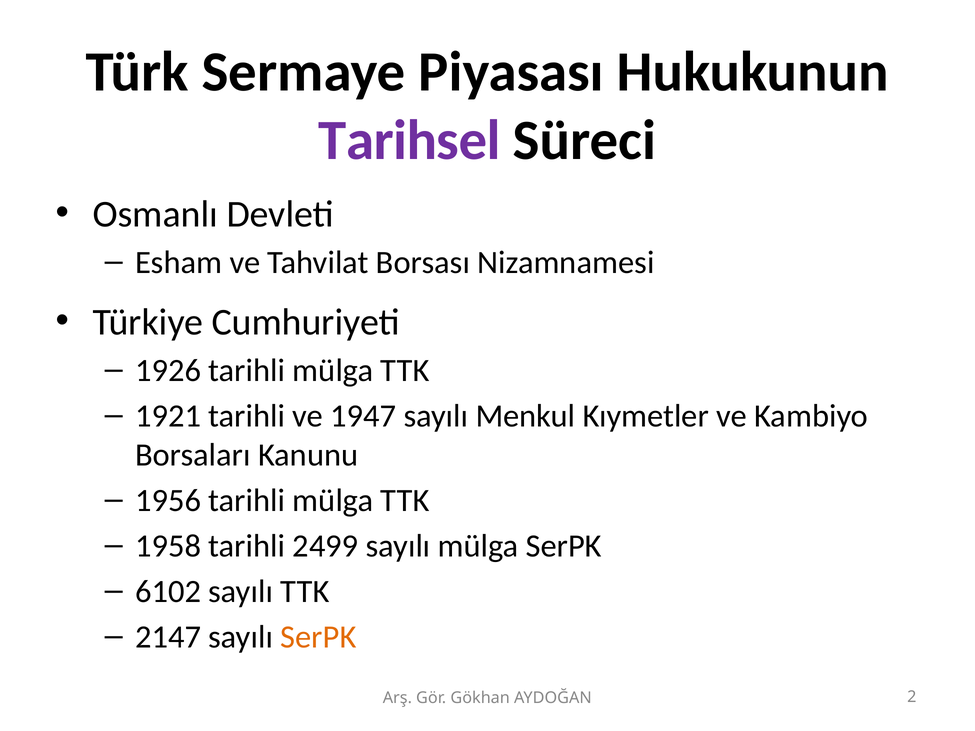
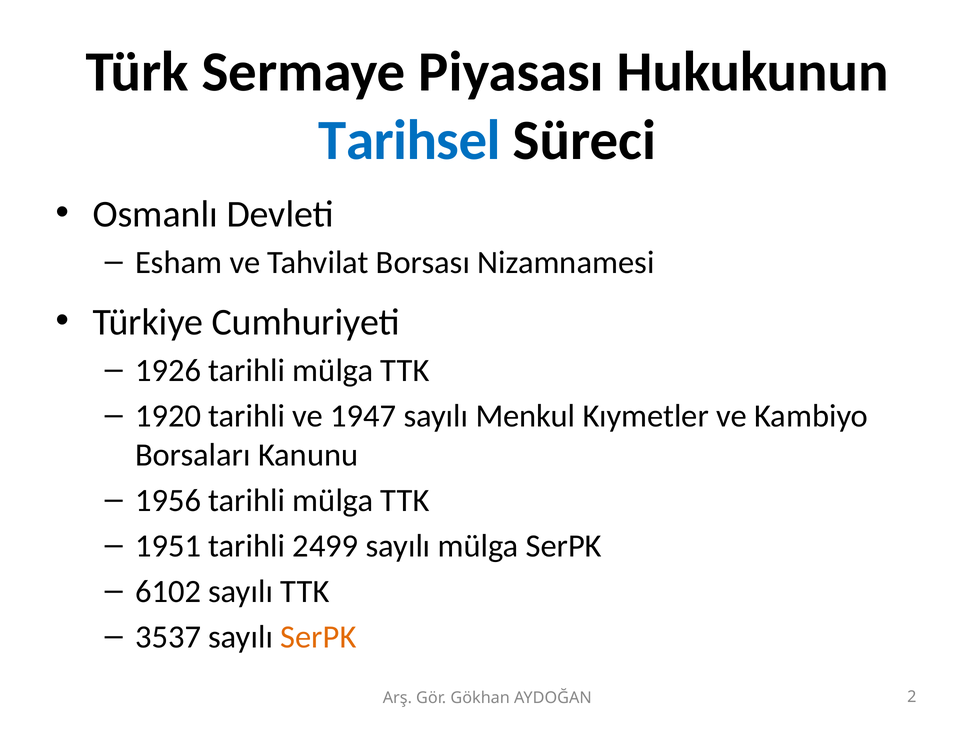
Tarihsel colour: purple -> blue (409, 140)
1921: 1921 -> 1920 (168, 416)
1958: 1958 -> 1951 (168, 546)
2147: 2147 -> 3537 (168, 637)
